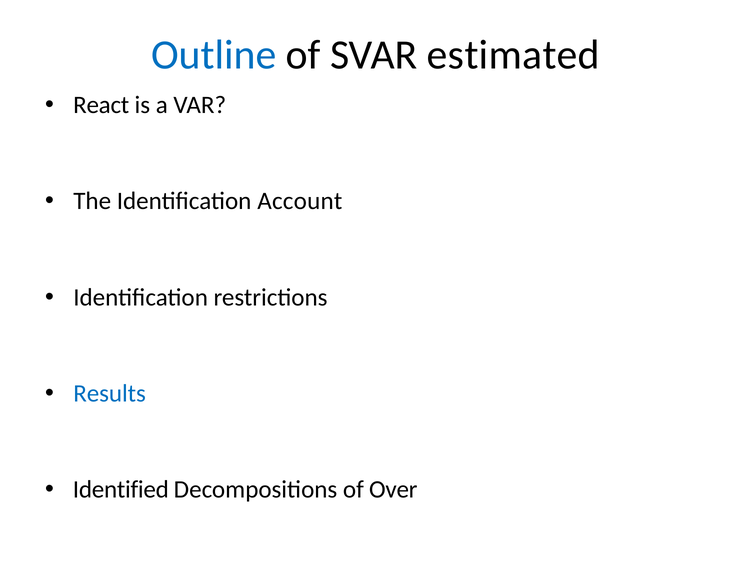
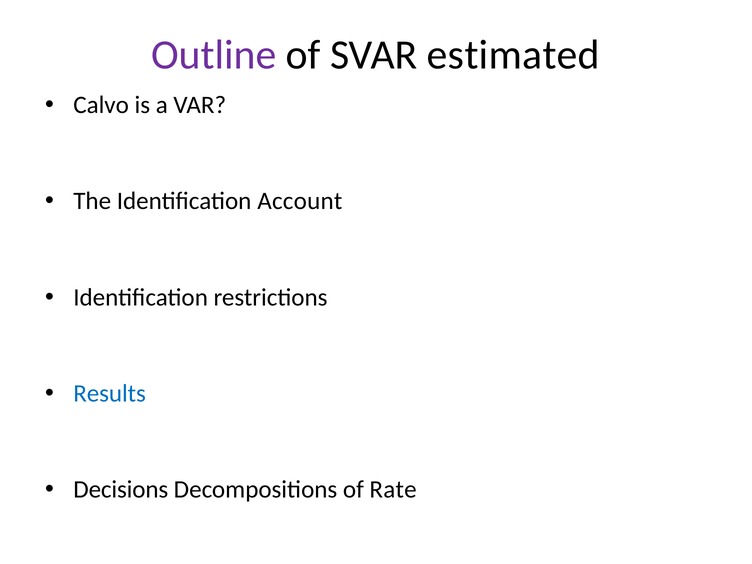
Outline colour: blue -> purple (214, 55)
React: React -> Calvo (101, 105)
Identified: Identified -> Decisions (121, 490)
Over: Over -> Rate (393, 490)
